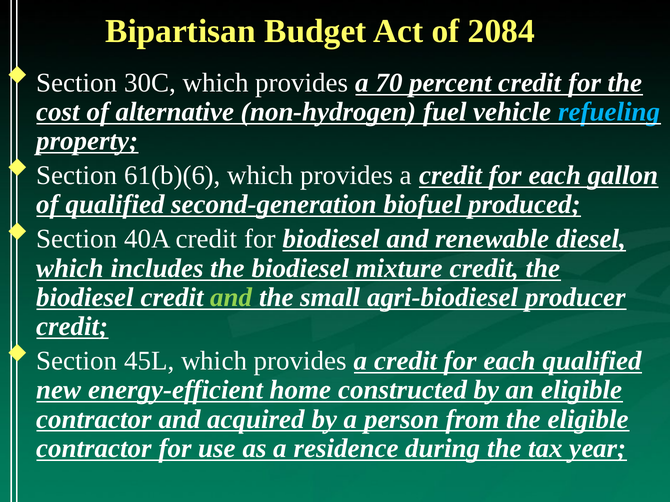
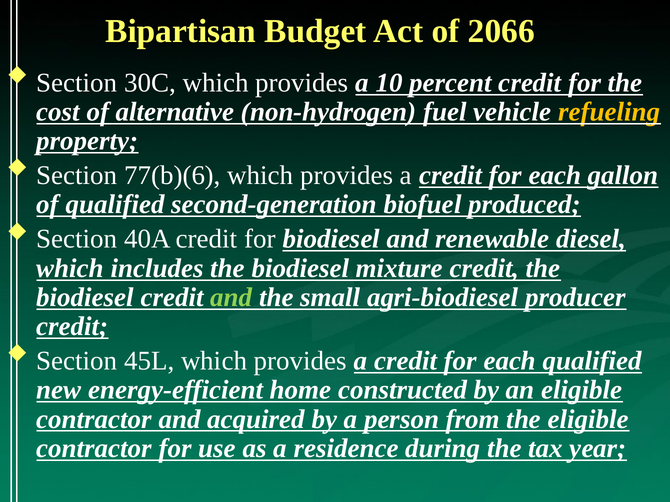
2084: 2084 -> 2066 (501, 31)
70: 70 -> 10 (389, 83)
refueling colour: light blue -> yellow (609, 112)
61(b)(6: 61(b)(6 -> 77(b)(6 (172, 176)
